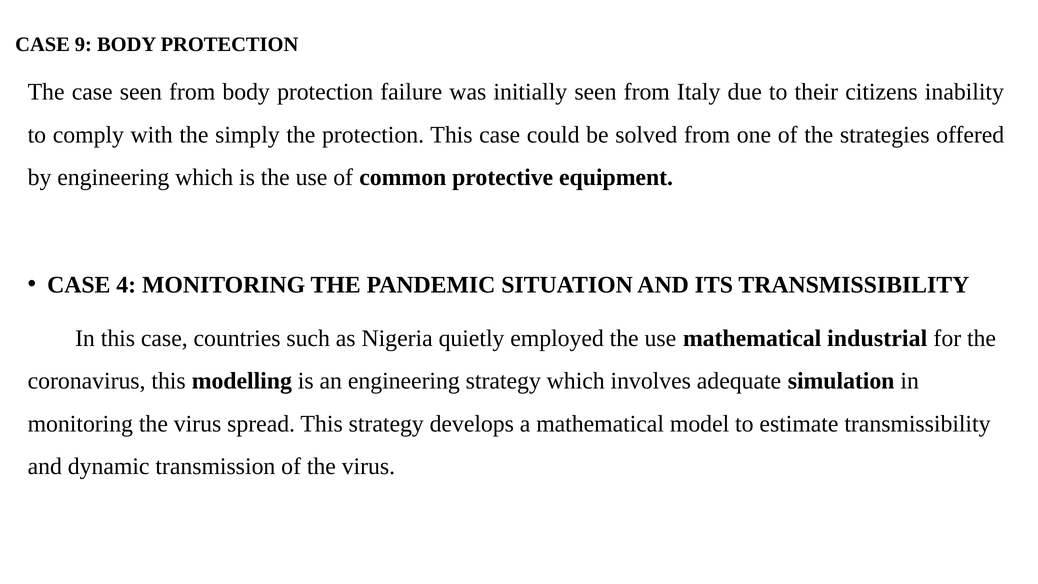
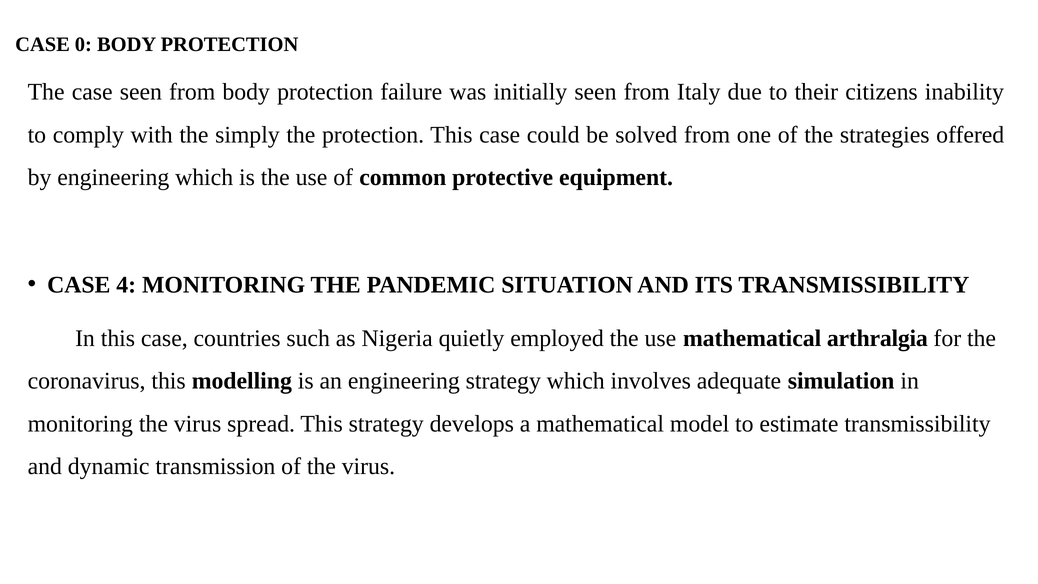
9: 9 -> 0 (83, 44)
industrial: industrial -> arthralgia (877, 338)
